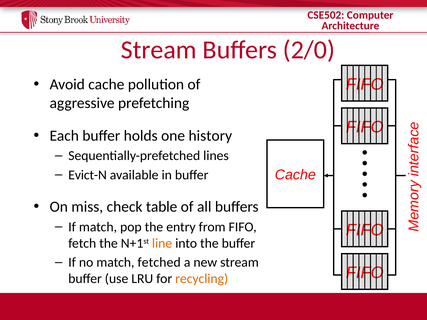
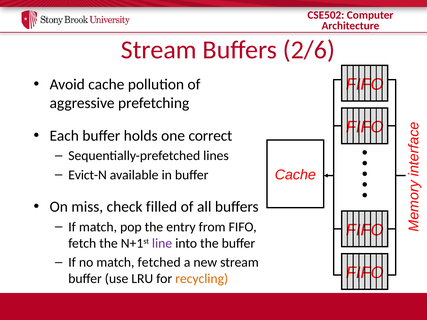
2/0: 2/0 -> 2/6 (309, 50)
history: history -> correct (210, 136)
table: table -> filled (162, 207)
line colour: orange -> purple (162, 243)
